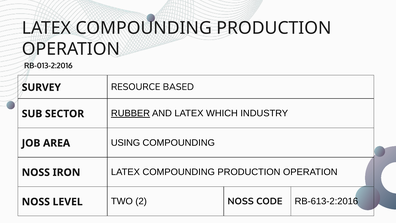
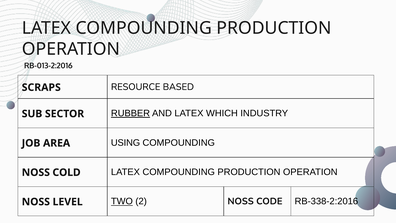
SURVEY: SURVEY -> SCRAPS (41, 87)
IRON: IRON -> COLD (67, 172)
TWO underline: none -> present (122, 201)
RB-613-2:2016: RB-613-2:2016 -> RB-338-2:2016 (326, 201)
